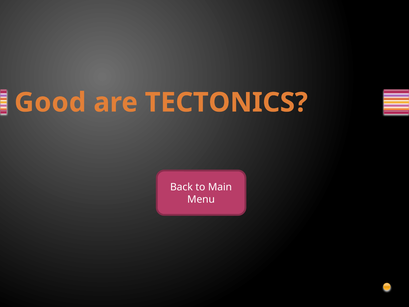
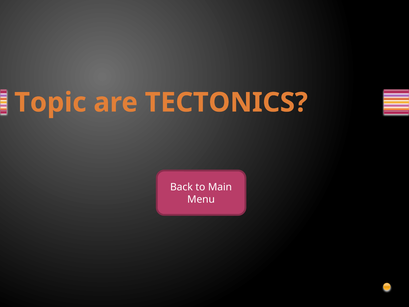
Good: Good -> Topic (50, 102)
